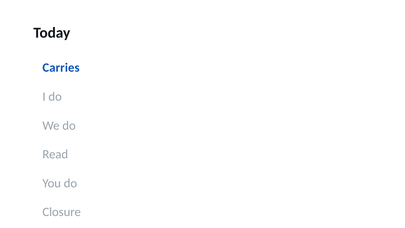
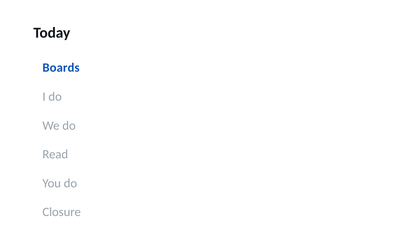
Carries: Carries -> Boards (61, 68)
